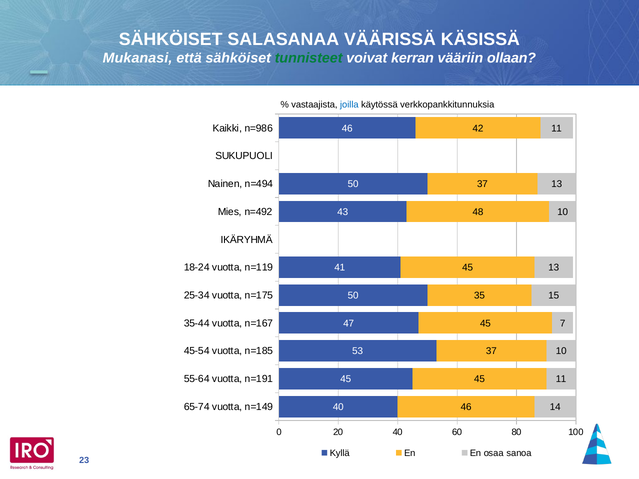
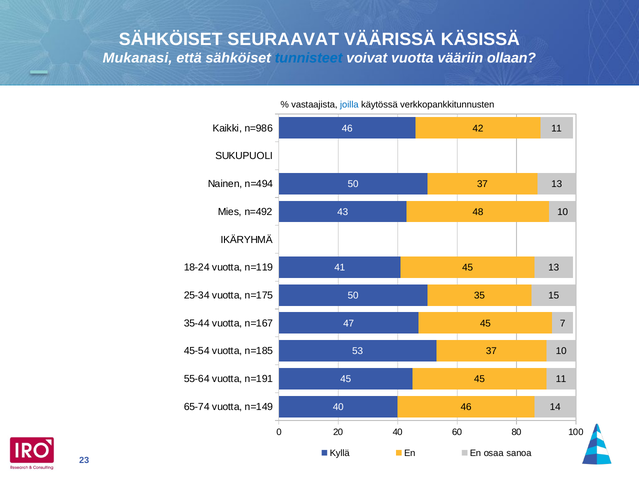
SALASANAA: SALASANAA -> SEURAAVAT (283, 39)
tunnisteet colour: green -> blue (309, 58)
voivat kerran: kerran -> vuotta (412, 58)
verkkopankkitunnuksia: verkkopankkitunnuksia -> verkkopankkitunnusten (447, 105)
